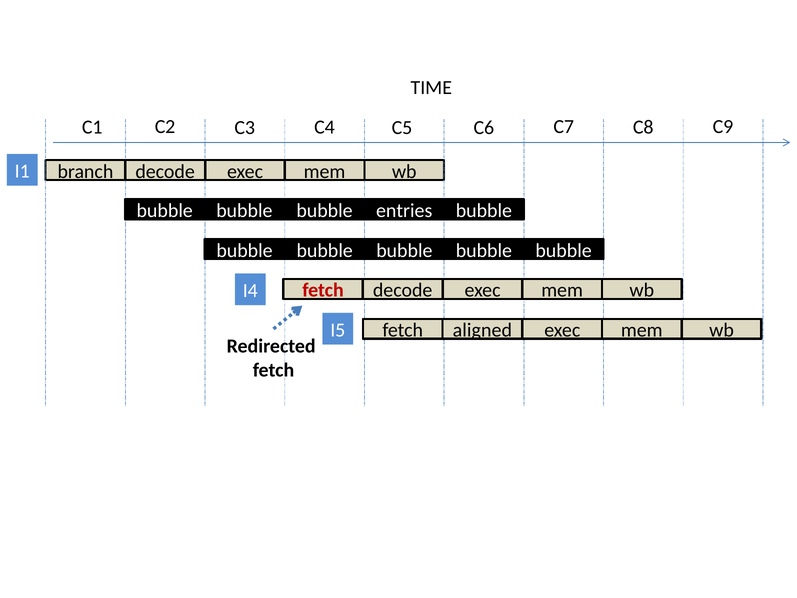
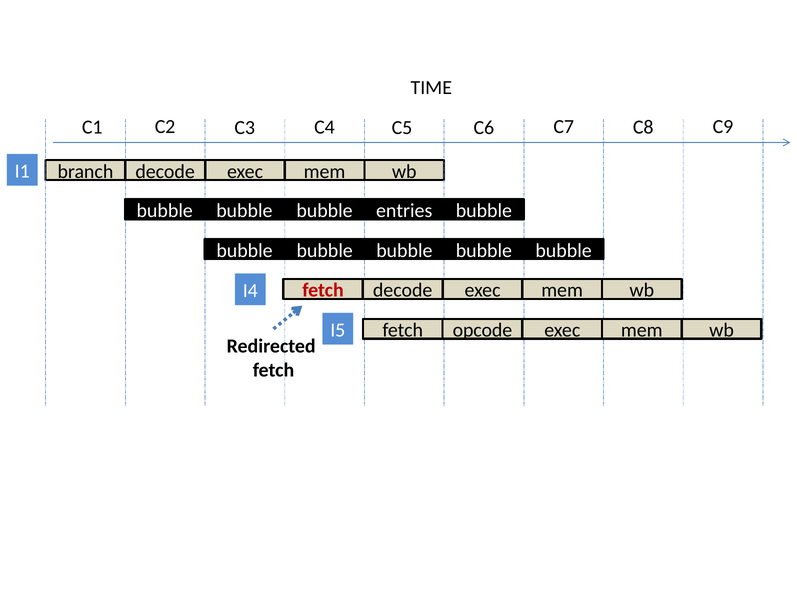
aligned: aligned -> opcode (482, 330)
